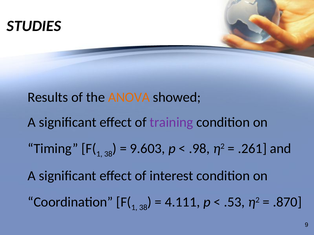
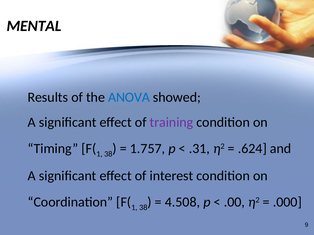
STUDIES: STUDIES -> MENTAL (34, 26)
ANOVA colour: orange -> blue (129, 97)
9.603: 9.603 -> 1.757 (148, 149)
.98: .98 -> .31 (199, 149)
.261: .261 -> .624 (252, 149)
4.111: 4.111 -> 4.508 (182, 203)
.53: .53 -> .00 (234, 203)
.870: .870 -> .000 (287, 203)
